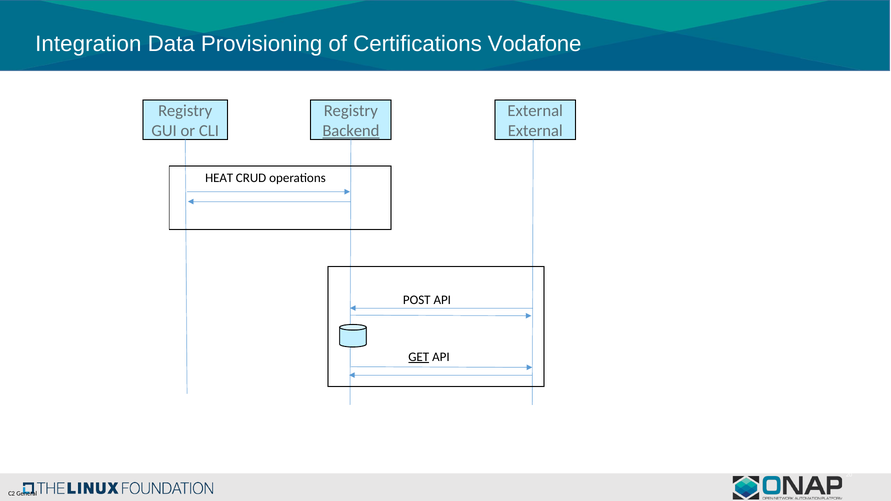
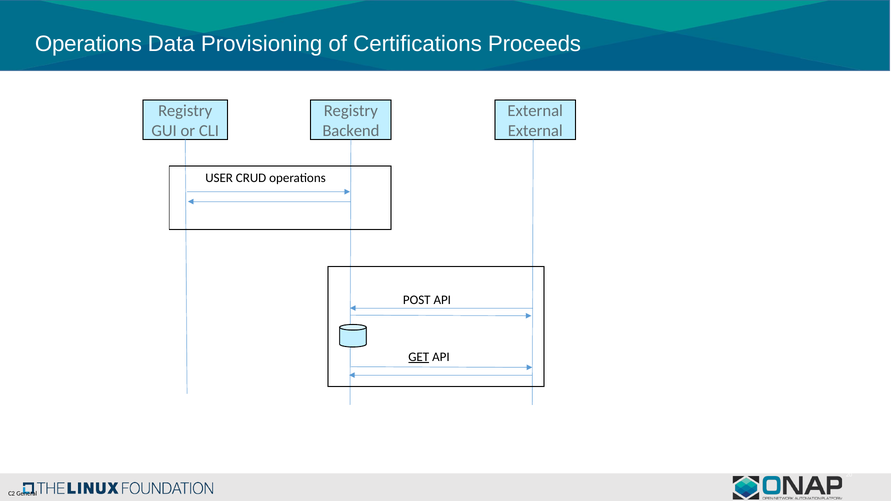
Integration: Integration -> Operations (88, 44)
Vodafone: Vodafone -> Proceeds (535, 44)
Backend underline: present -> none (351, 131)
HEAT: HEAT -> USER (219, 178)
